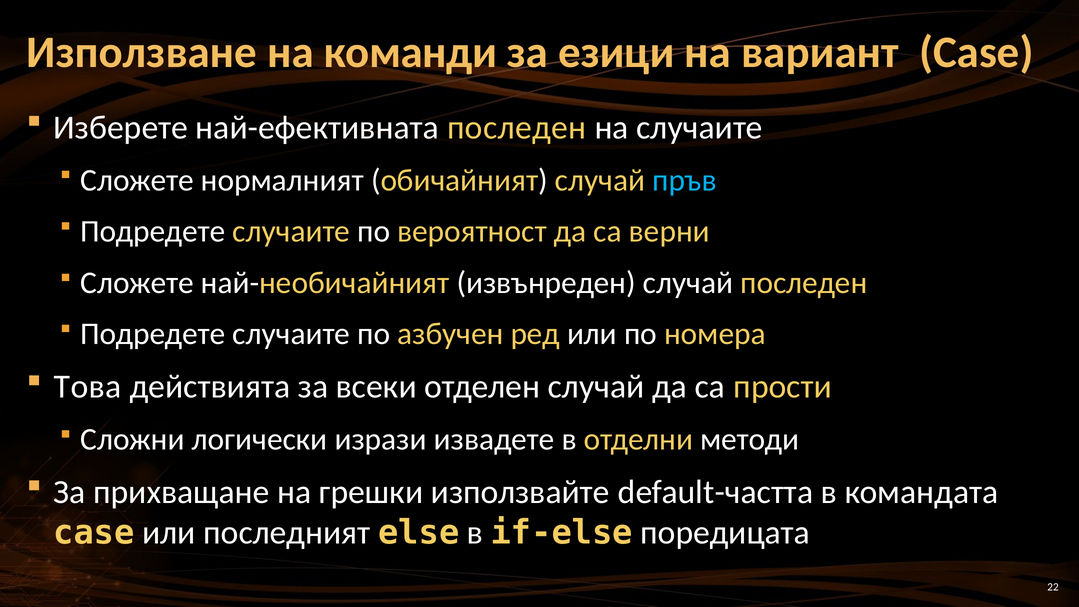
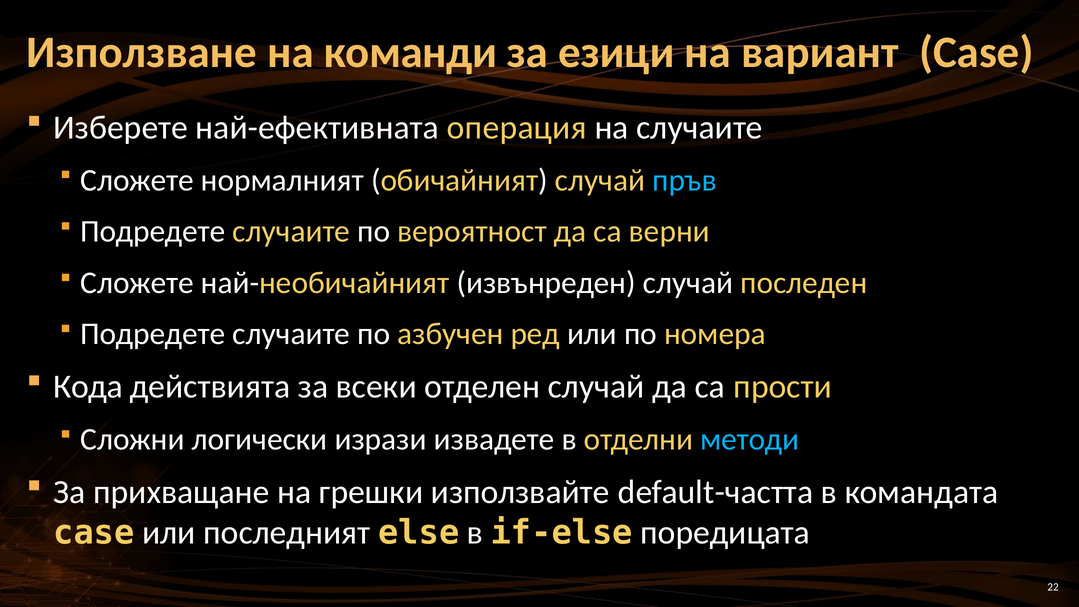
най-ефективната последен: последен -> операция (517, 128)
Това: Това -> Кода (88, 387)
методи colour: white -> light blue (750, 439)
